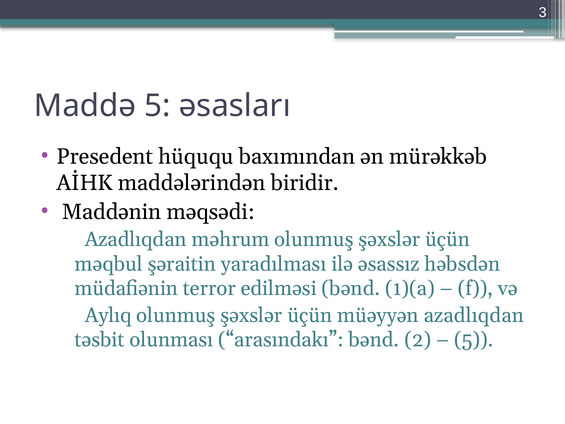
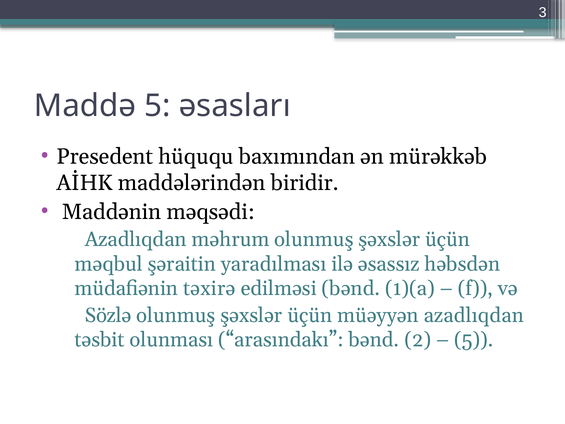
terror: terror -> təxirə (209, 288)
Aylıq: Aylıq -> Sözlə (108, 315)
